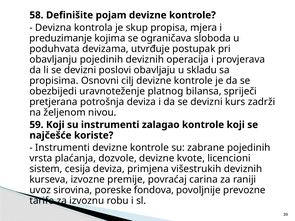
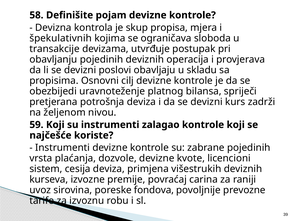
preduzimanje: preduzimanje -> špekulativnih (61, 38)
poduhvata: poduhvata -> transakcije (55, 49)
